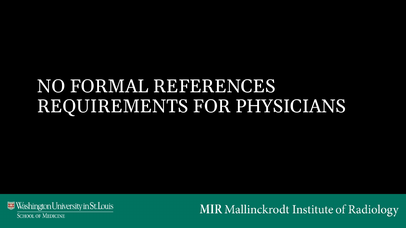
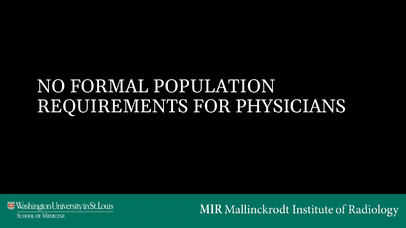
REFERENCES: REFERENCES -> POPULATION (214, 87)
